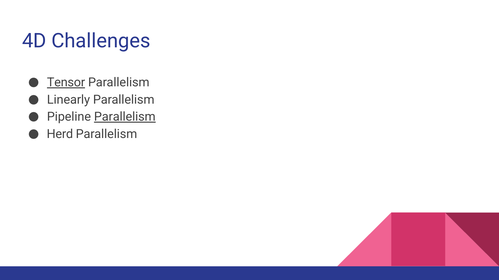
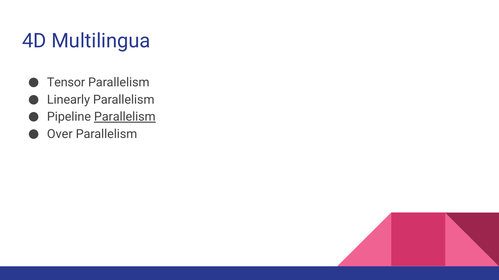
Challenges: Challenges -> Multilingua (101, 41)
Tensor underline: present -> none (66, 83)
Herd: Herd -> Over (60, 134)
